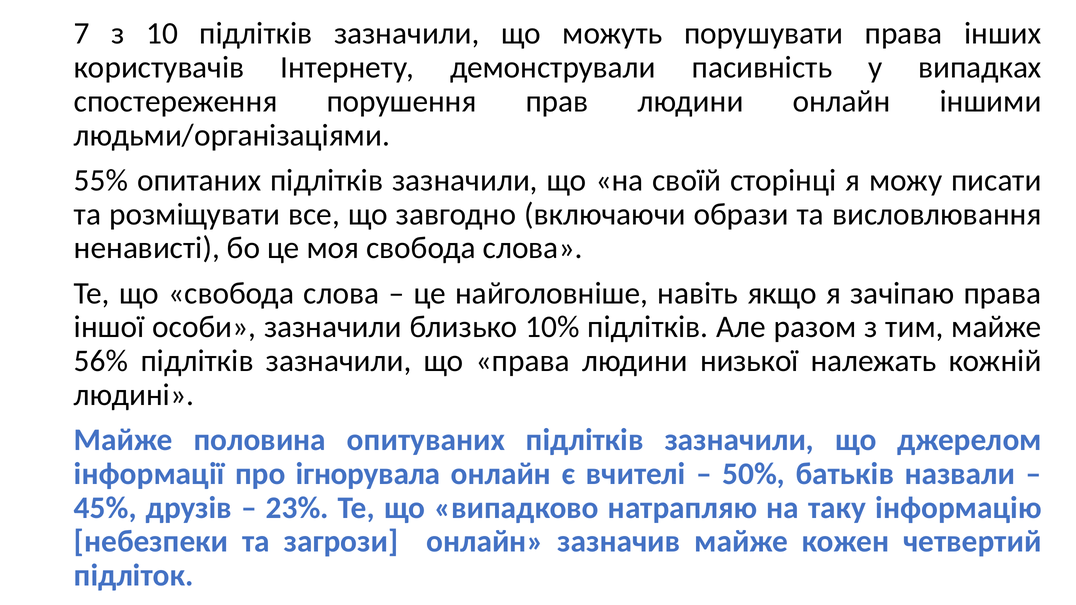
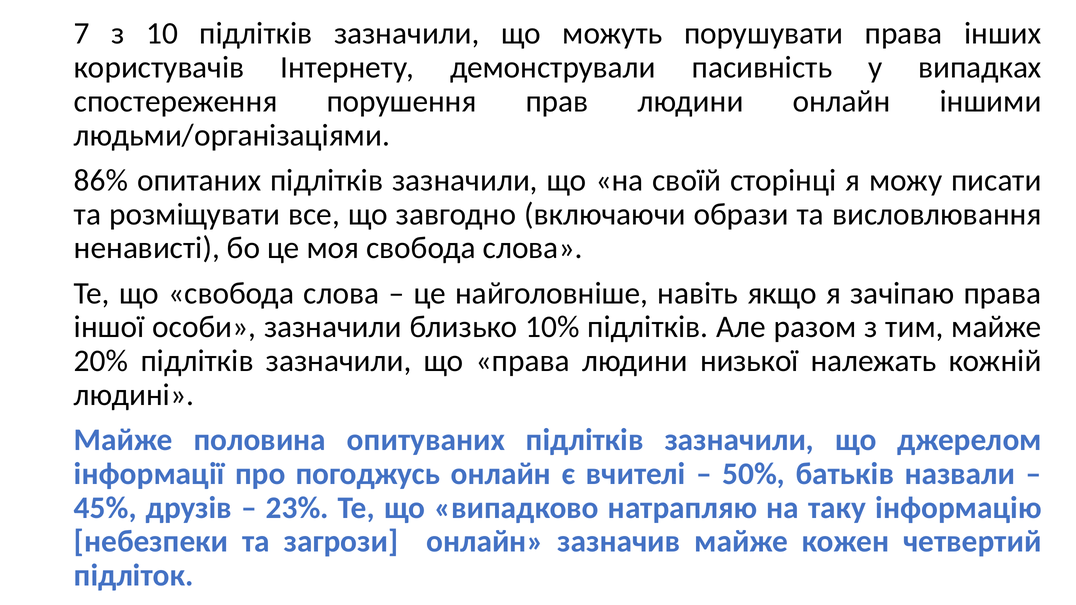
55%: 55% -> 86% (101, 180)
56%: 56% -> 20% (101, 361)
ігнорувала: ігнорувала -> погоджусь (368, 474)
